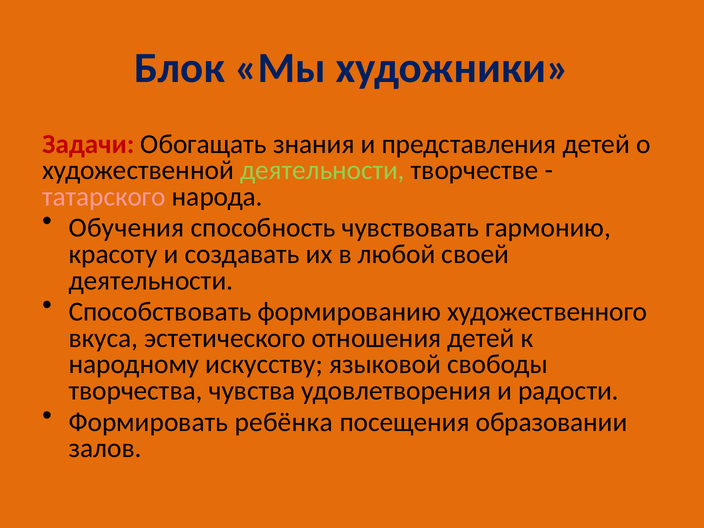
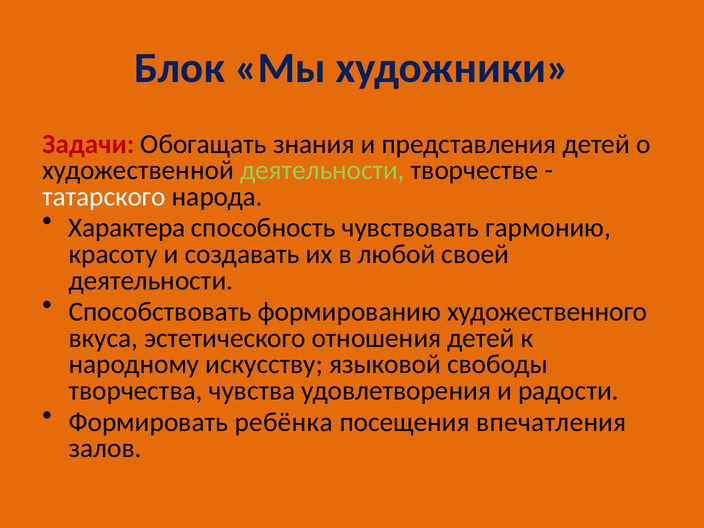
татарского colour: pink -> white (104, 197)
Обучения: Обучения -> Характера (127, 228)
образовании: образовании -> впечатления (551, 422)
